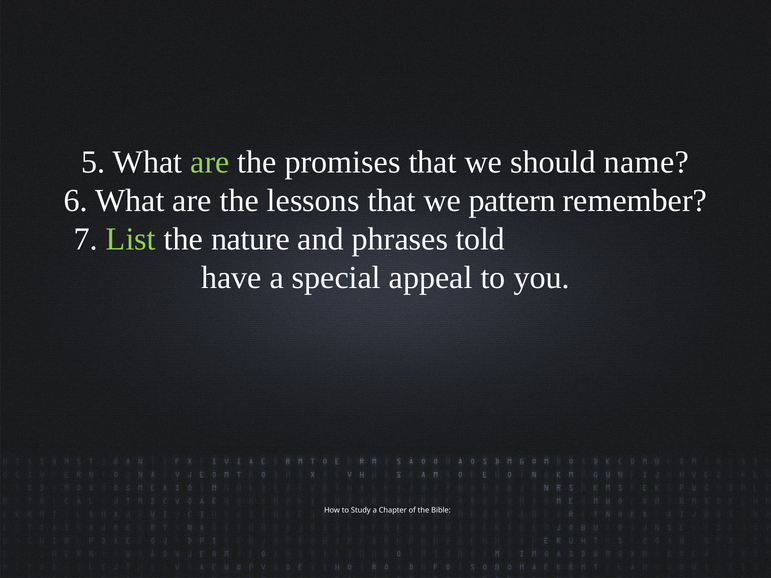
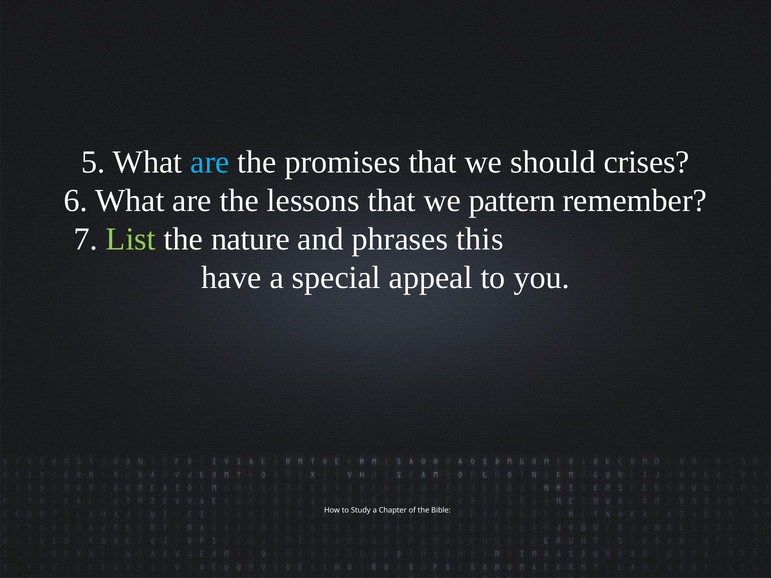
are colour: light green -> light blue (210, 162)
name: name -> crises (647, 162)
told: told -> this (480, 239)
